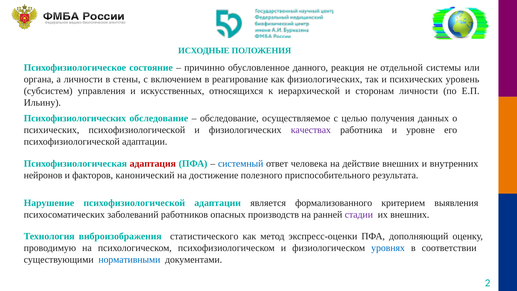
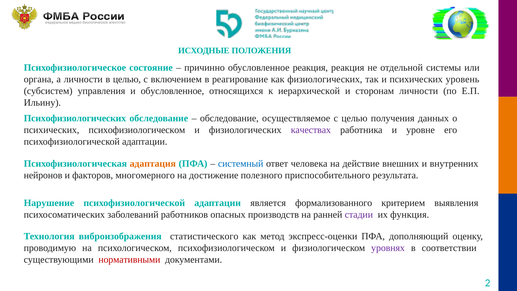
обусловленное данного: данного -> реакция (310, 68)
в стены: стены -> целью (127, 79)
и искусственных: искусственных -> обусловленное (172, 91)
психических психофизиологической: психофизиологической -> психофизиологическом (137, 130)
адаптация colour: red -> orange (153, 164)
канонический: канонический -> многомерного (145, 175)
их внешних: внешних -> функция (410, 214)
уровнях colour: blue -> purple (388, 248)
нормативными colour: blue -> red (129, 259)
